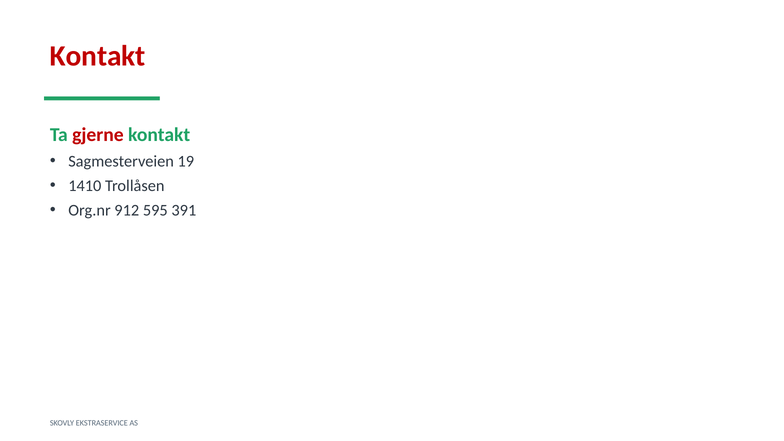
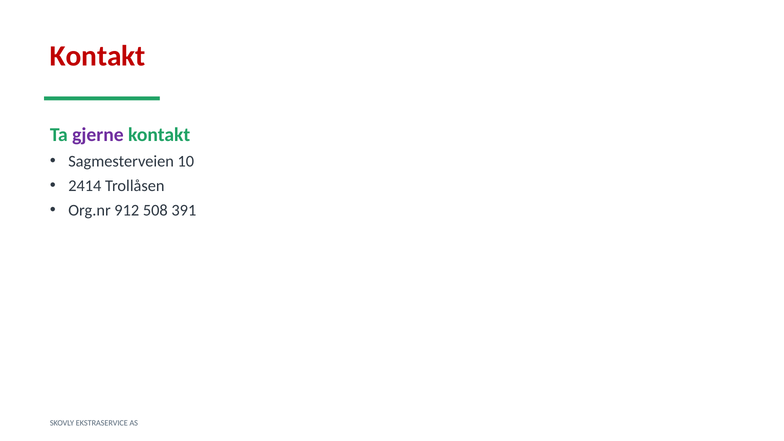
gjerne colour: red -> purple (98, 135)
19: 19 -> 10 (186, 161)
1410: 1410 -> 2414 (85, 186)
595: 595 -> 508 (155, 210)
